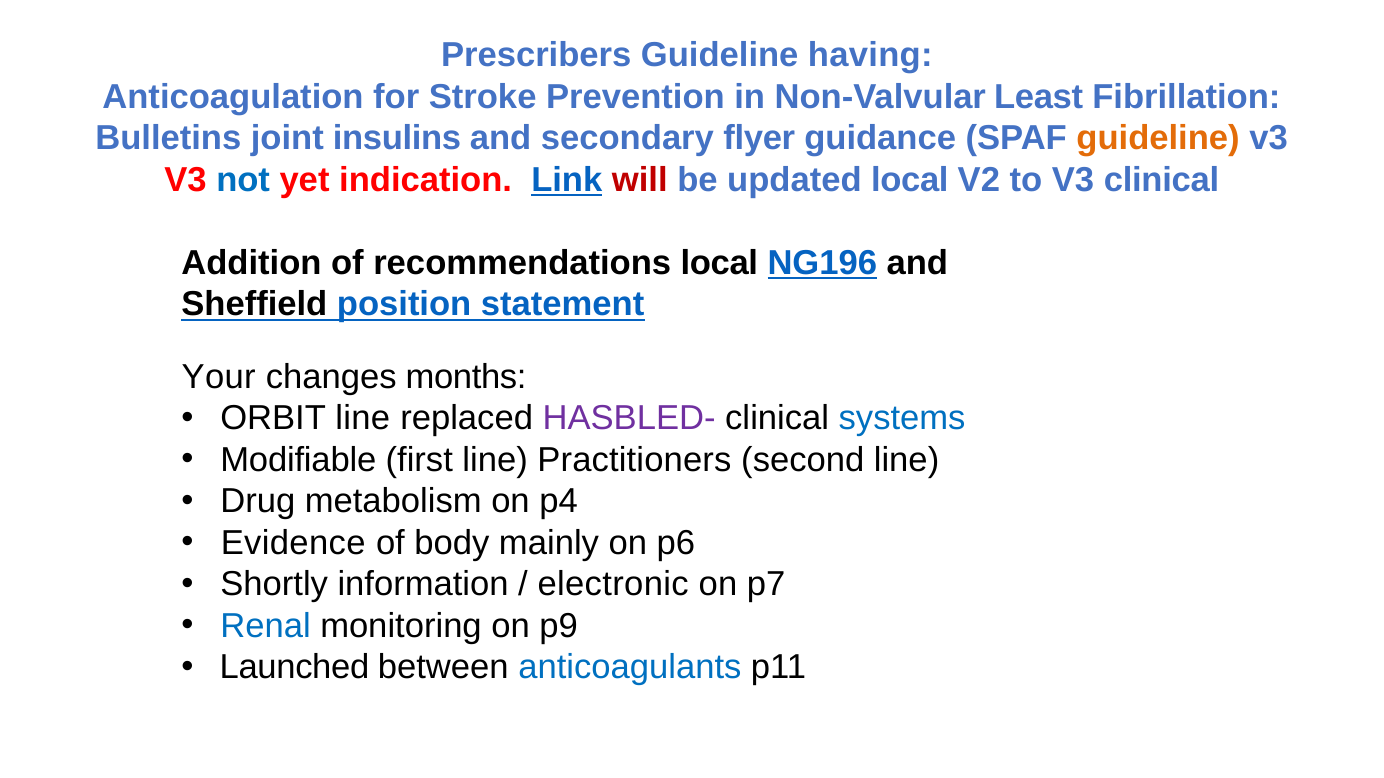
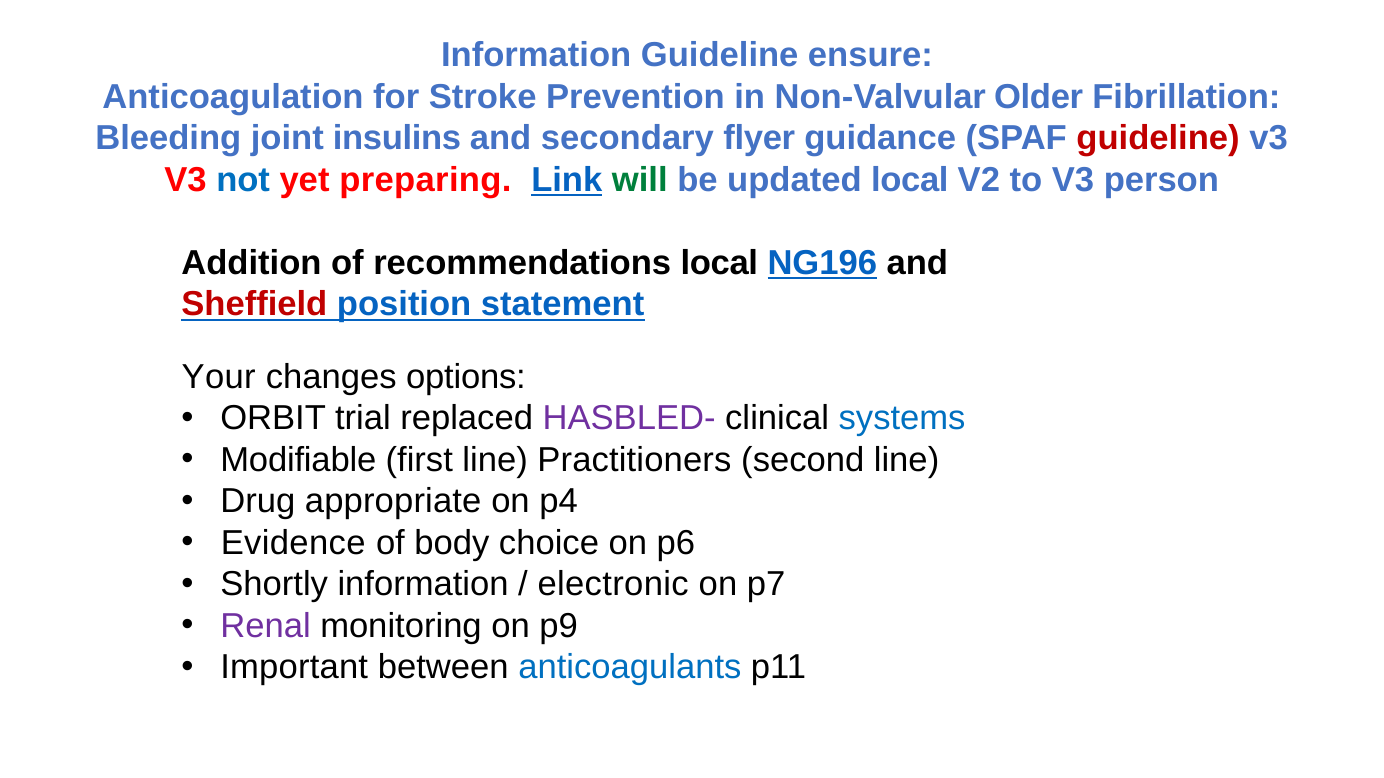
Prescribers: Prescribers -> Information (536, 55)
having: having -> ensure (870, 55)
Least: Least -> Older (1039, 97)
Bulletins: Bulletins -> Bleeding (168, 138)
guideline colour: orange -> red (1158, 138)
indication: indication -> preparing (425, 180)
will colour: red -> green (640, 180)
V3 clinical: clinical -> person (1161, 180)
Sheffield colour: black -> red (254, 305)
months: months -> options (466, 377)
ORBIT line: line -> trial (363, 419)
metabolism: metabolism -> appropriate (393, 502)
mainly: mainly -> choice (549, 543)
Renal colour: blue -> purple (266, 626)
Launched: Launched -> Important (294, 668)
